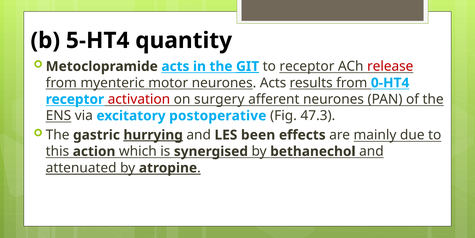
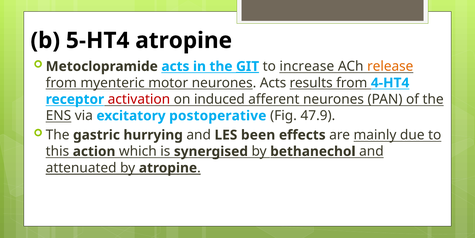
5-HT4 quantity: quantity -> atropine (184, 40)
to receptor: receptor -> increase (307, 66)
release colour: red -> orange (390, 66)
0-HT4: 0-HT4 -> 4-HT4 (390, 83)
surgery: surgery -> induced (219, 99)
47.3: 47.3 -> 47.9 (318, 116)
hurrying underline: present -> none (153, 135)
